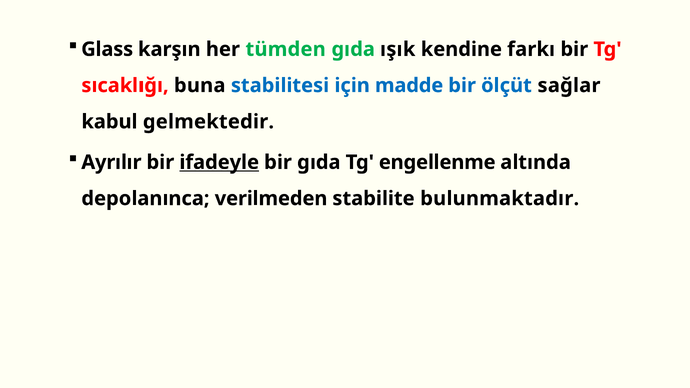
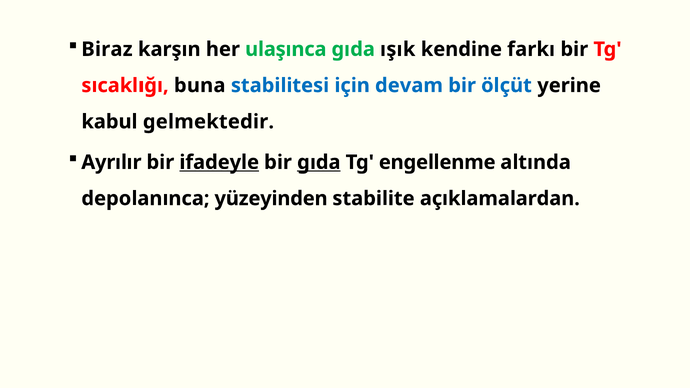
Glass: Glass -> Biraz (107, 49)
tümden: tümden -> ulaşınca (286, 49)
madde: madde -> devam (409, 86)
sağlar: sağlar -> yerine (569, 86)
gıda underline: none -> present (319, 162)
verilmeden: verilmeden -> yüzeyinden (271, 199)
bulunmaktadır: bulunmaktadır -> açıklamalardan (500, 199)
